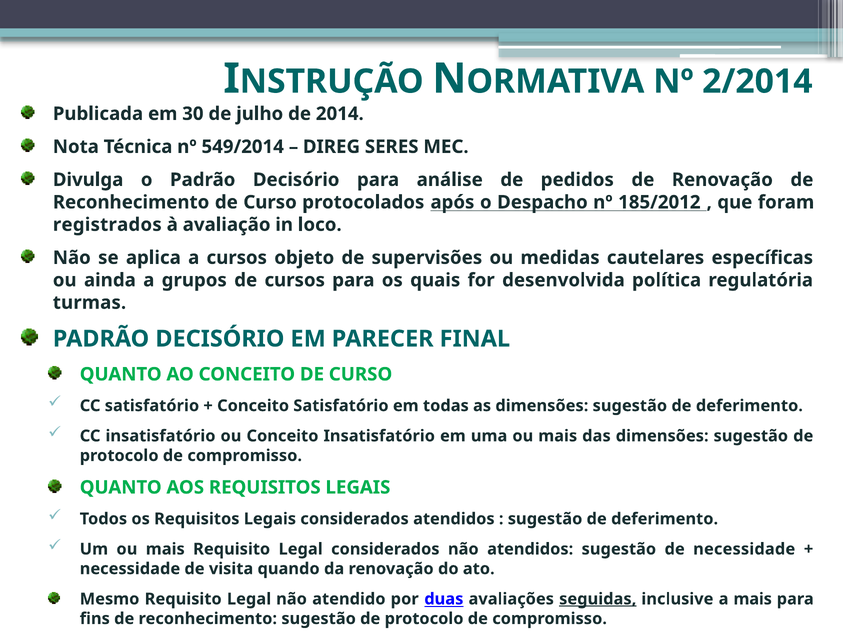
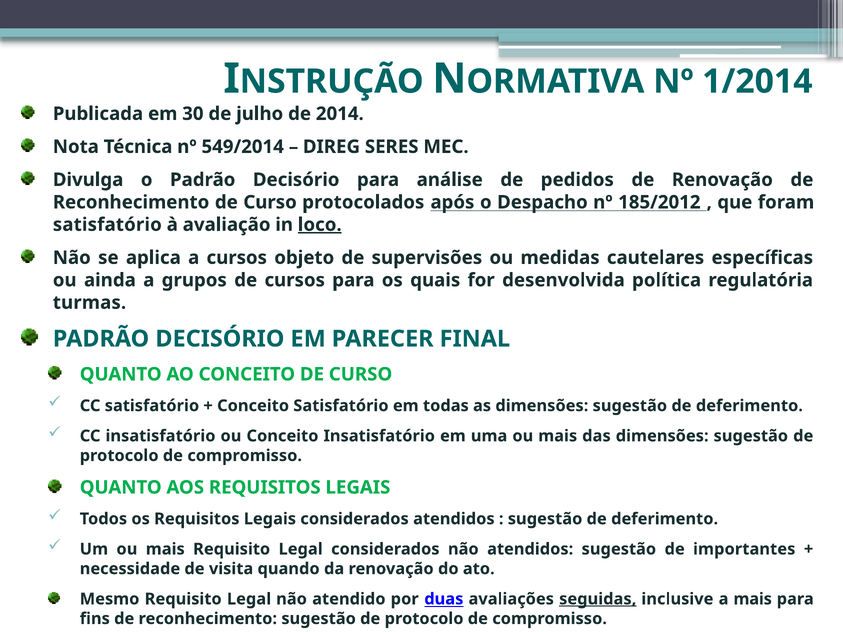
2/2014: 2/2014 -> 1/2014 (757, 82)
registrados: registrados -> satisfatório (107, 225)
loco underline: none -> present (320, 225)
de necessidade: necessidade -> importantes (744, 549)
